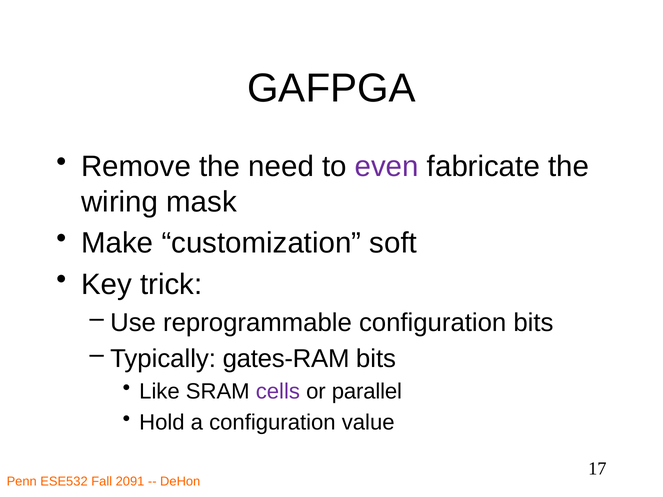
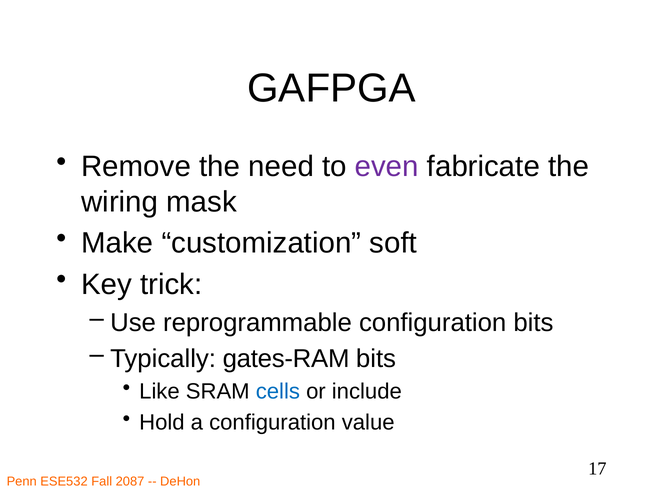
cells colour: purple -> blue (278, 392)
parallel: parallel -> include (367, 392)
2091: 2091 -> 2087 (130, 482)
